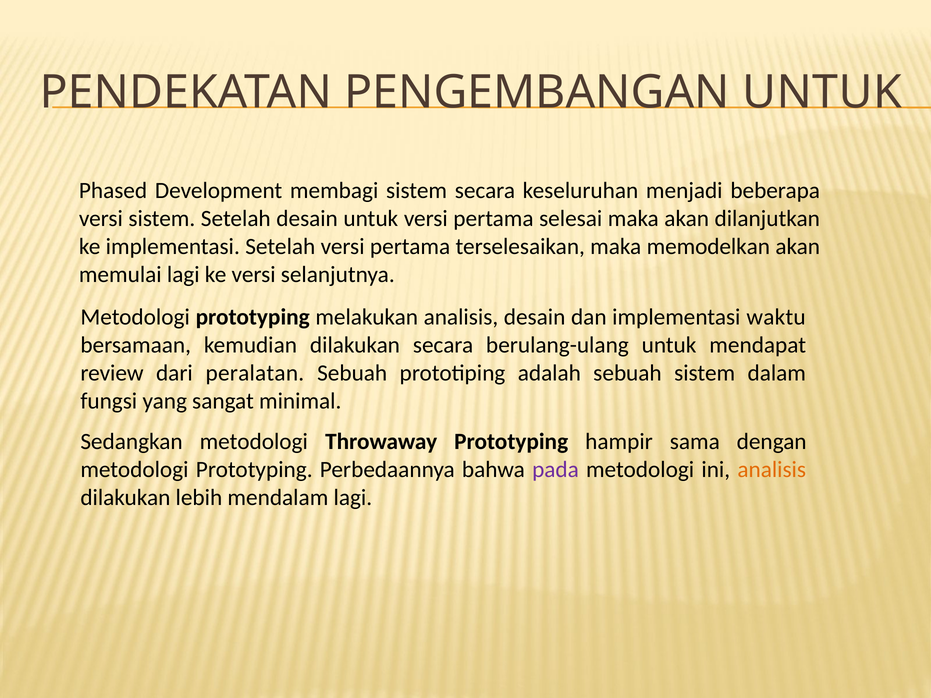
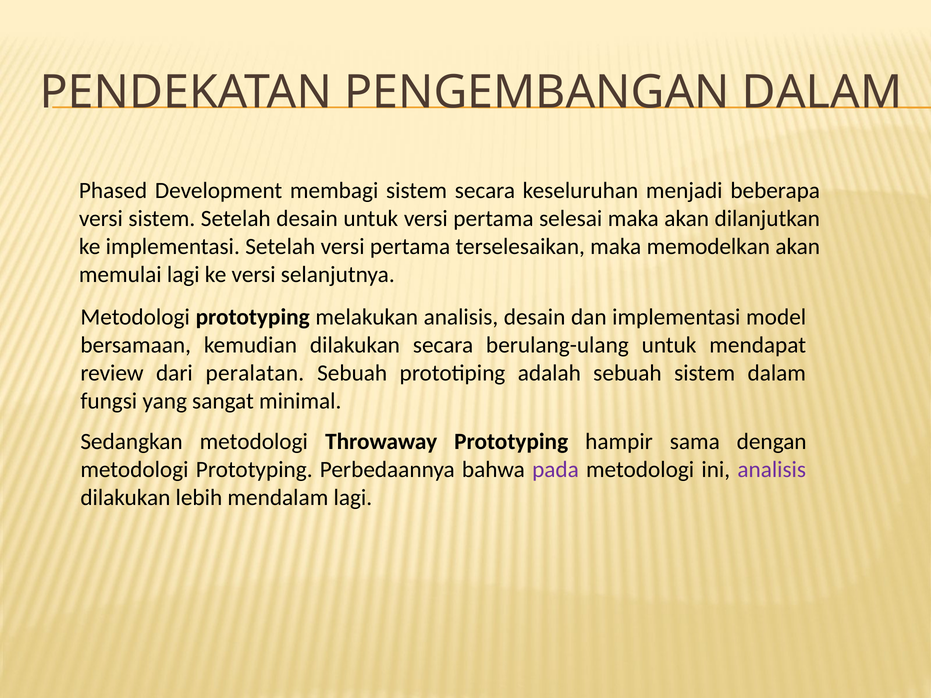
PENGEMBANGAN UNTUK: UNTUK -> DALAM (822, 93)
waktu: waktu -> model (776, 317)
analisis colour: orange -> purple (772, 470)
